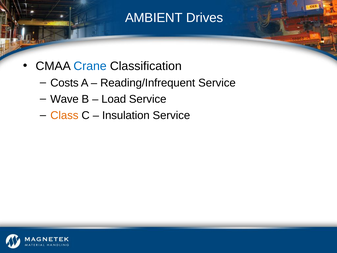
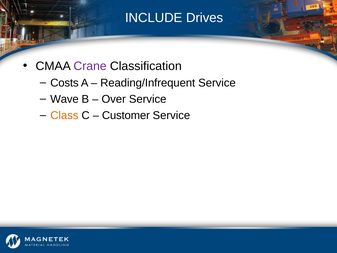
AMBIENT: AMBIENT -> INCLUDE (154, 18)
Crane colour: blue -> purple (90, 66)
Load: Load -> Over (114, 99)
Insulation: Insulation -> Customer (126, 115)
